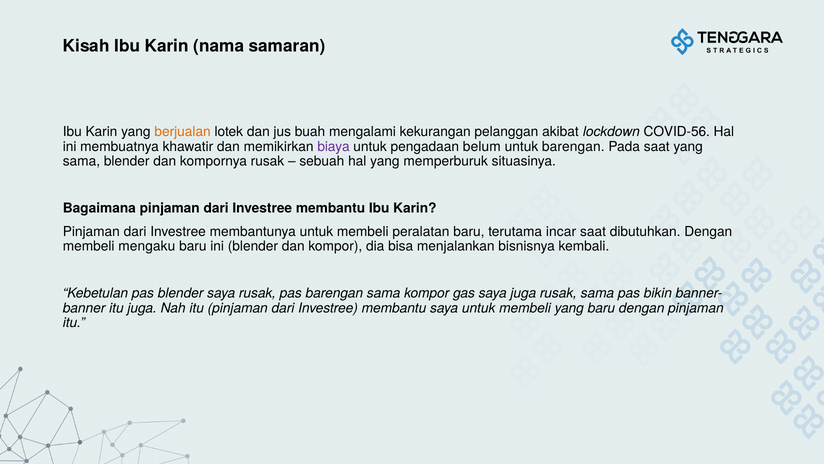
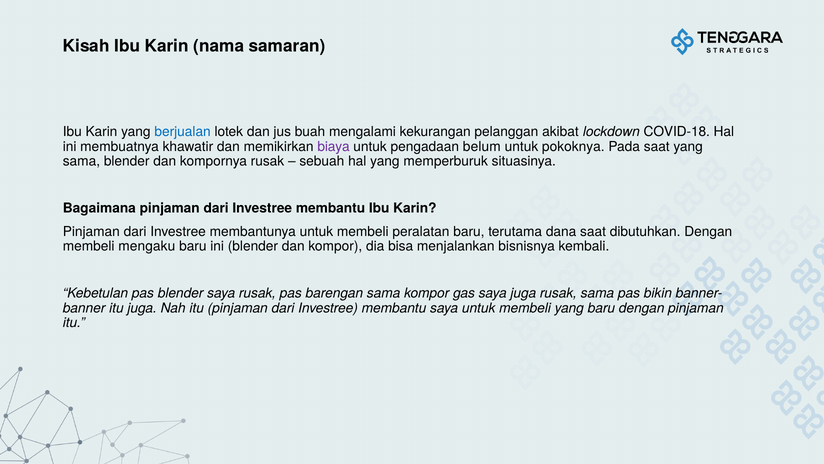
berjualan colour: orange -> blue (183, 132)
COVID-56: COVID-56 -> COVID-18 (677, 132)
untuk barengan: barengan -> pokoknya (573, 146)
incar: incar -> dana (561, 231)
